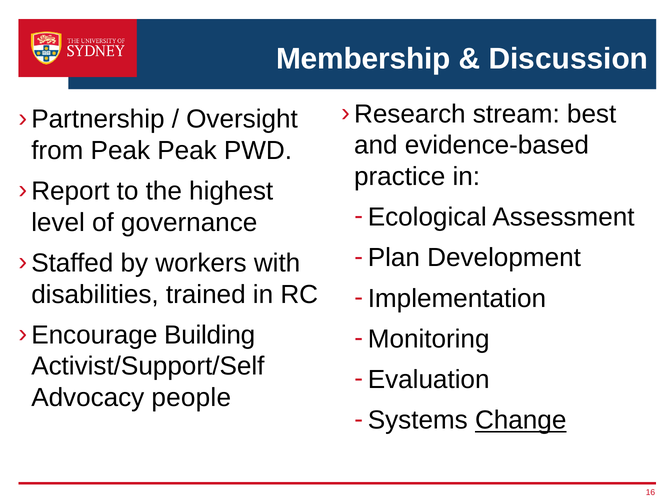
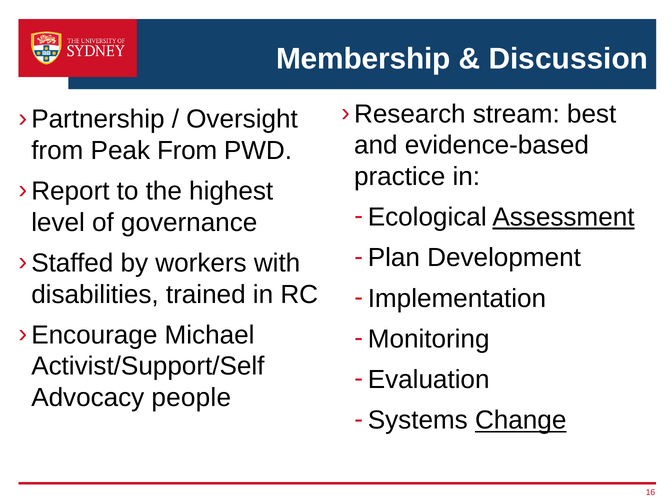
Peak Peak: Peak -> From (187, 151)
Assessment underline: none -> present (563, 217)
Building: Building -> Michael (210, 335)
